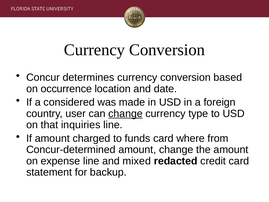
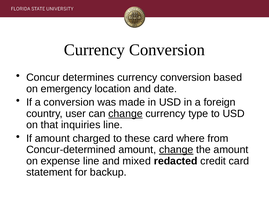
occurrence: occurrence -> emergency (66, 89)
a considered: considered -> conversion (69, 102)
funds: funds -> these (138, 138)
change underline: none -> present (176, 150)
